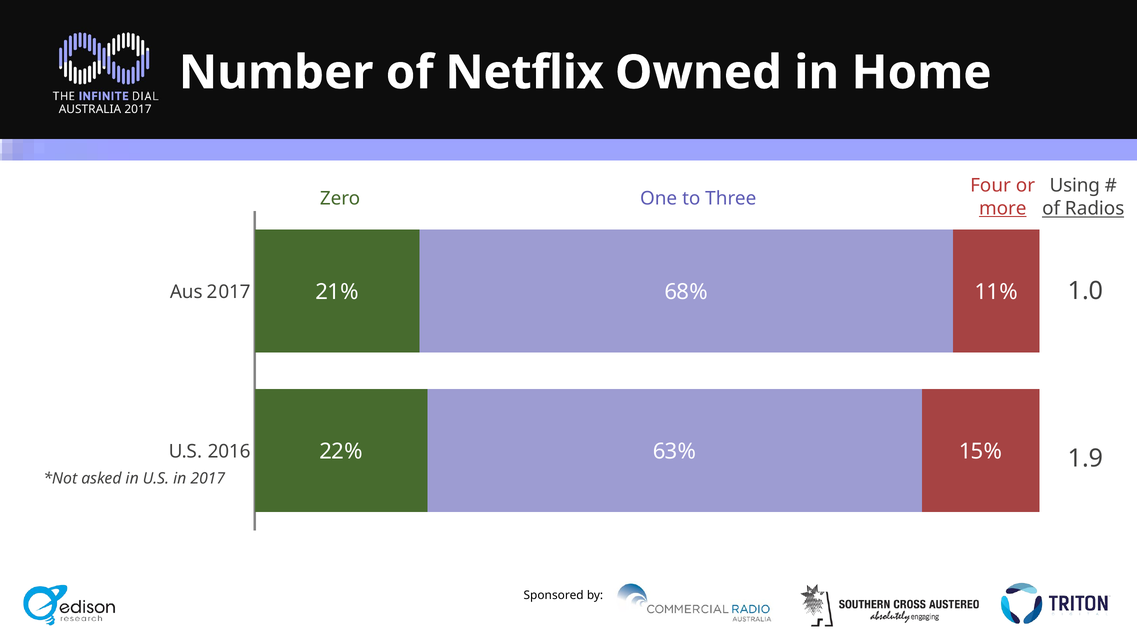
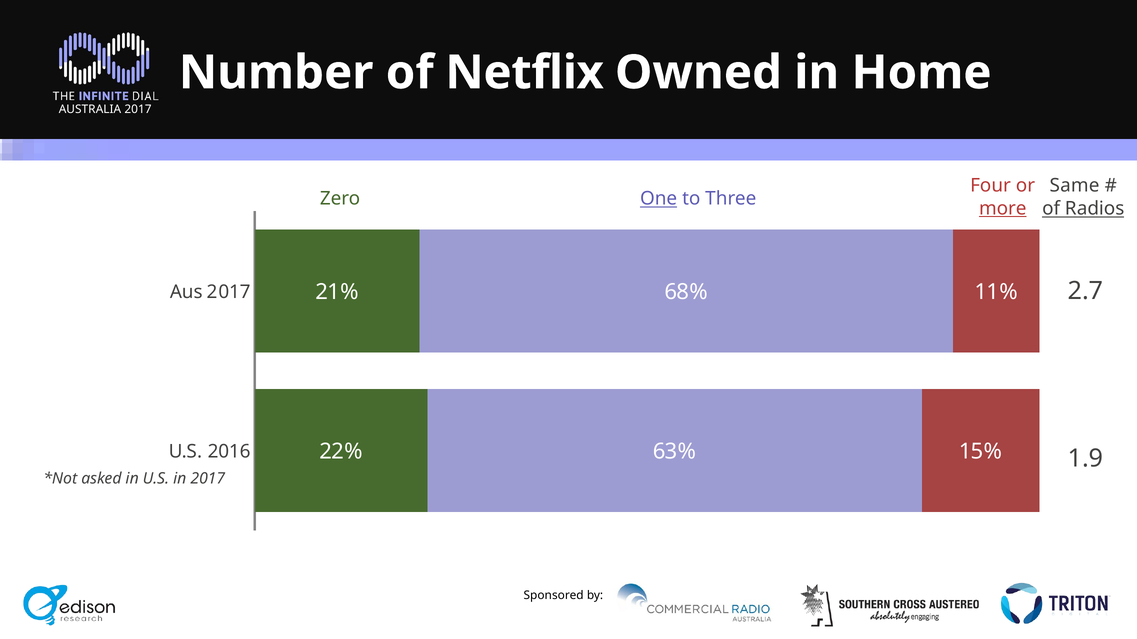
Using: Using -> Same (1075, 186)
One underline: none -> present (659, 199)
1.0: 1.0 -> 2.7 (1086, 291)
